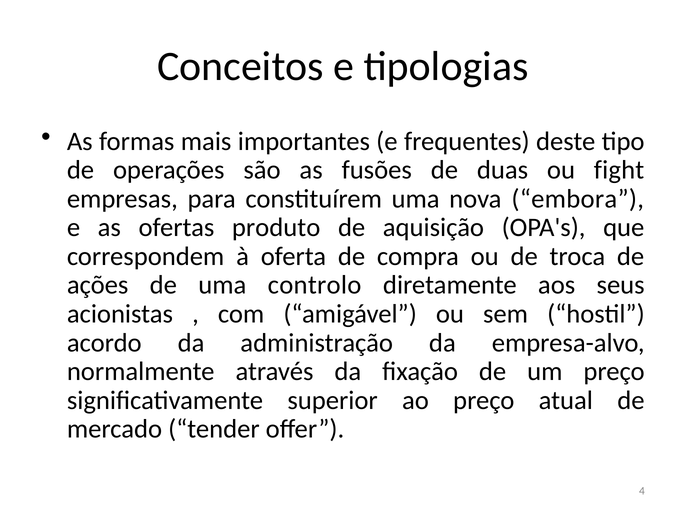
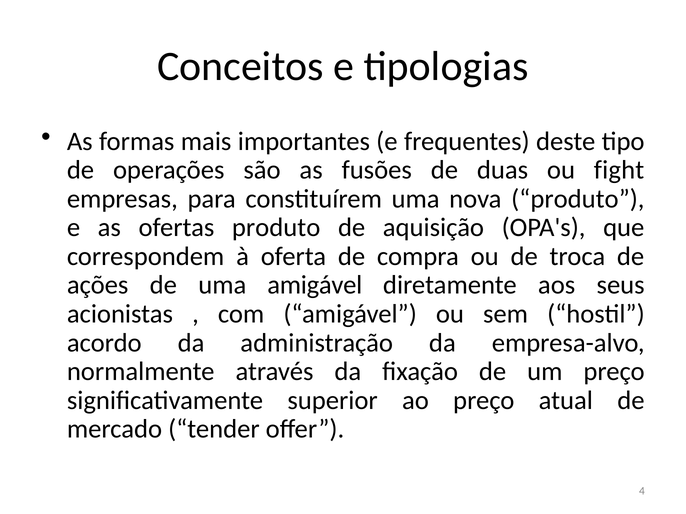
nova embora: embora -> produto (578, 199)
uma controlo: controlo -> amigável (315, 285)
